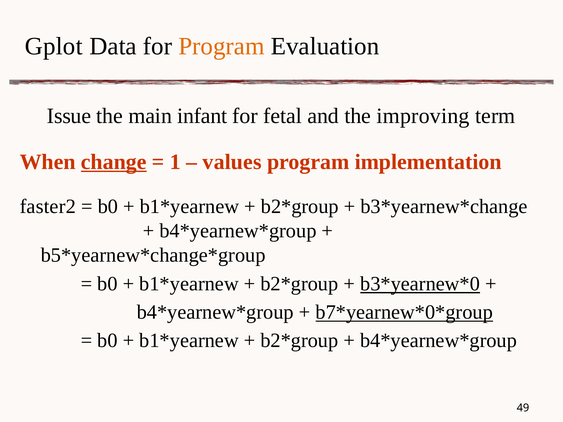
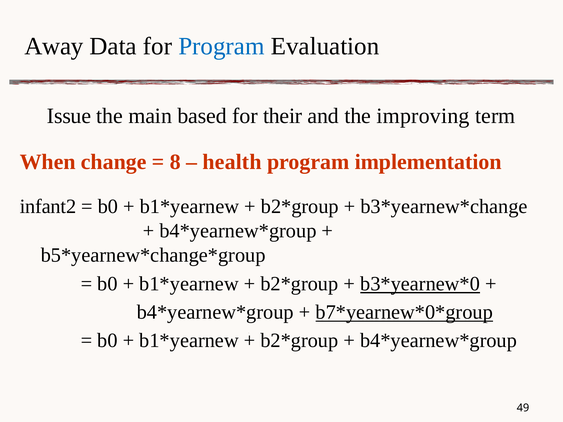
Gplot: Gplot -> Away (54, 46)
Program colour: orange -> blue (221, 46)
infant: infant -> based (202, 116)
fetal: fetal -> their (283, 116)
change underline: present -> none (114, 162)
1: 1 -> 8 (175, 162)
values: values -> health (232, 162)
faster2: faster2 -> infant2 (48, 207)
